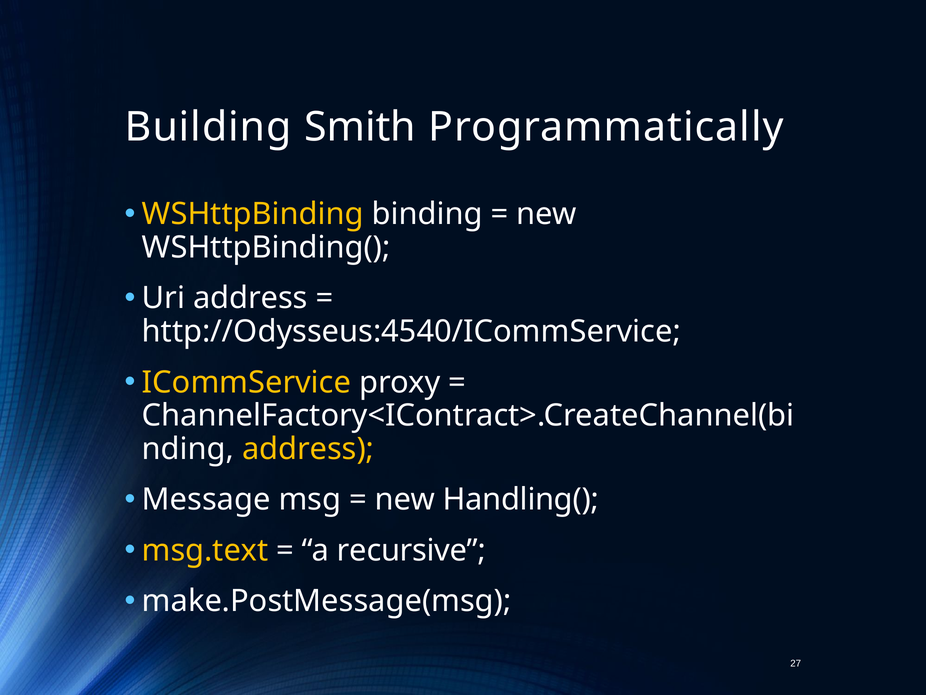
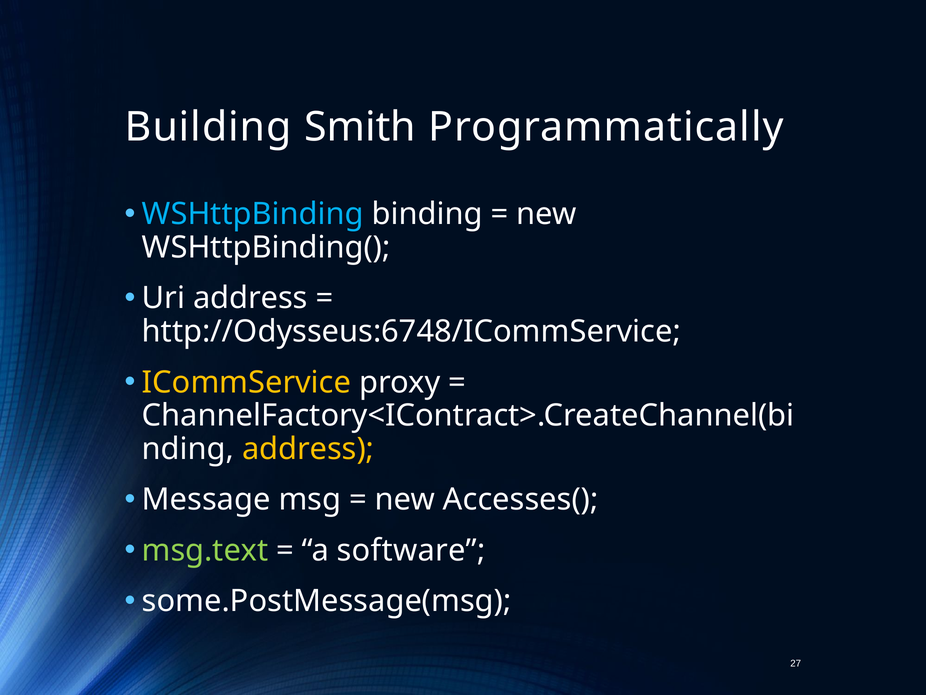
WSHttpBinding colour: yellow -> light blue (253, 214)
http://Odysseus:4540/ICommService: http://Odysseus:4540/ICommService -> http://Odysseus:6748/ICommService (411, 331)
Handling(: Handling( -> Accesses( (521, 499)
msg.text colour: yellow -> light green (205, 550)
recursive: recursive -> software (411, 550)
make.PostMessage(msg: make.PostMessage(msg -> some.PostMessage(msg (327, 601)
